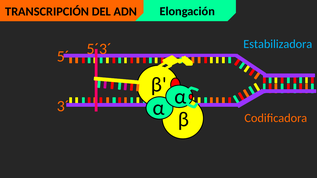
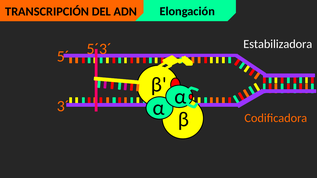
Estabilizadora colour: light blue -> white (278, 44)
